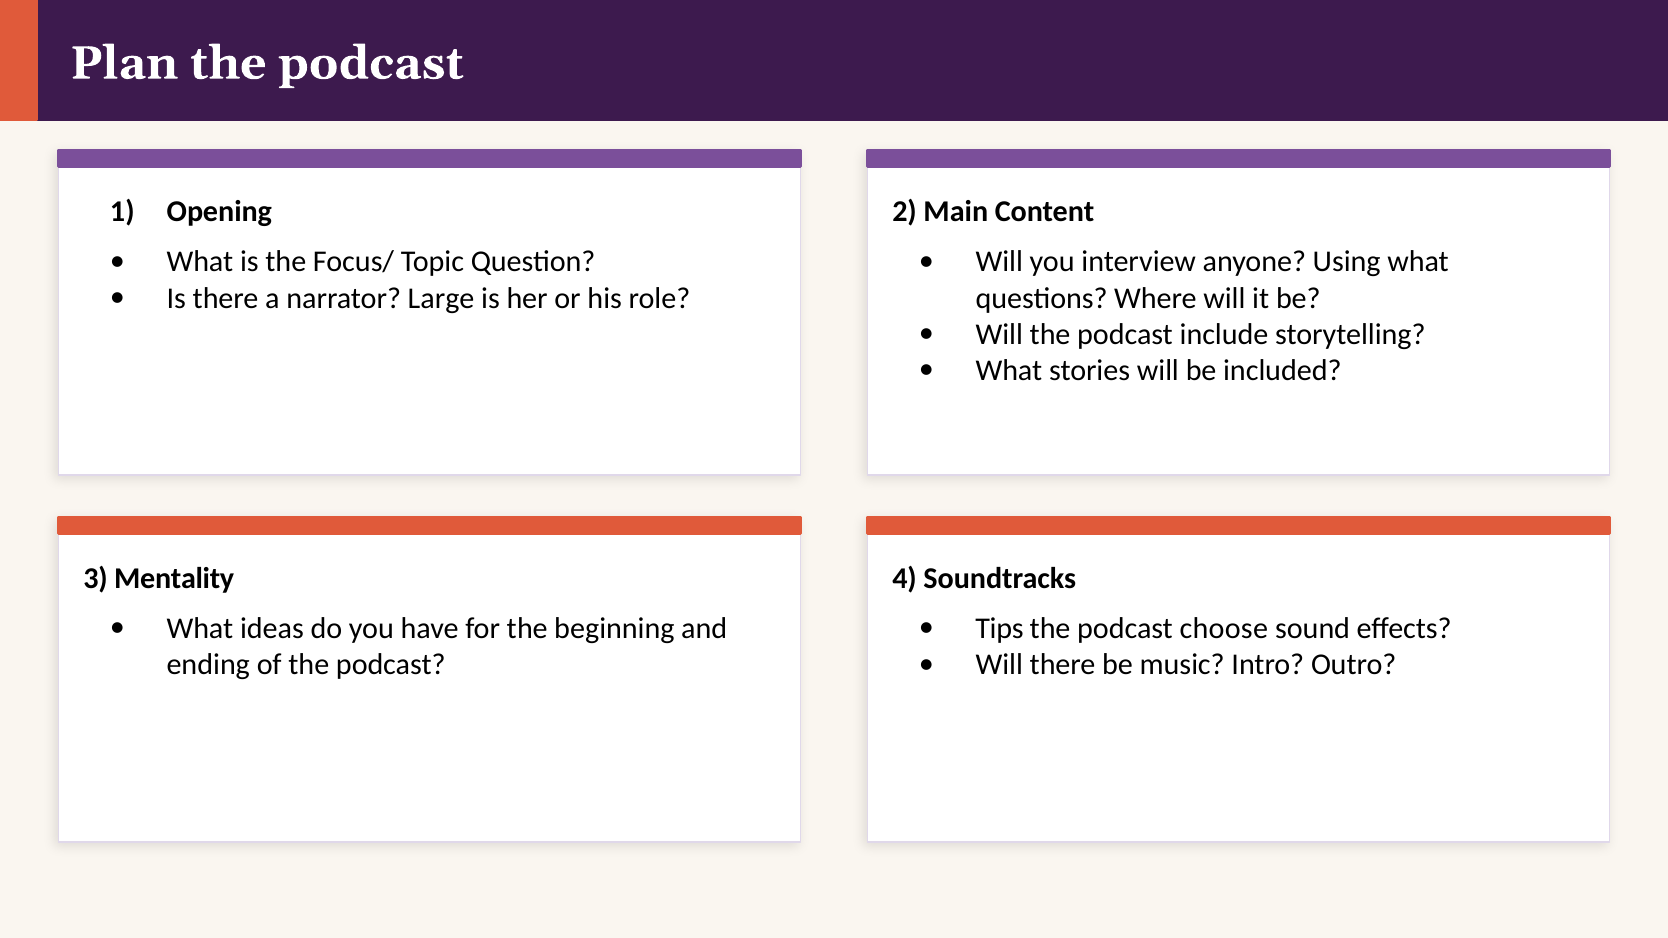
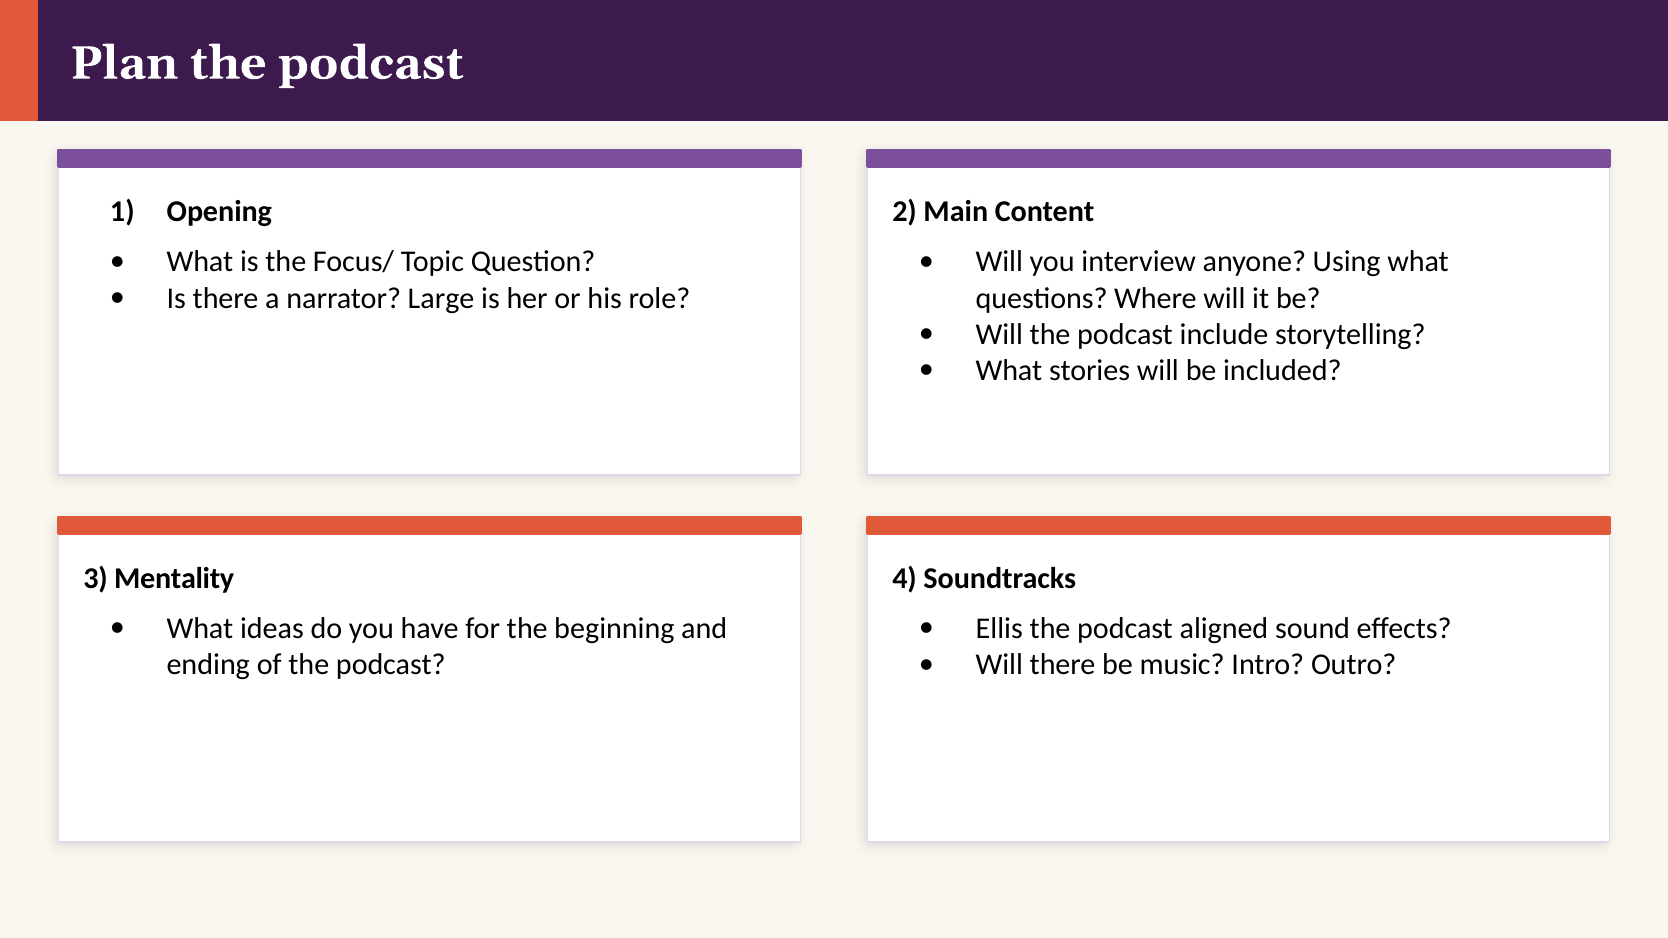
Tips: Tips -> Ellis (999, 629)
choose: choose -> aligned (1224, 629)
